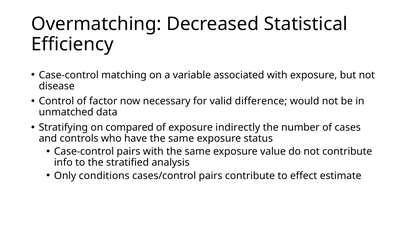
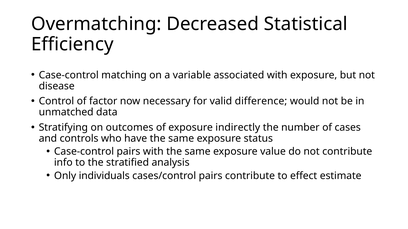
compared: compared -> outcomes (130, 128)
conditions: conditions -> individuals (104, 176)
